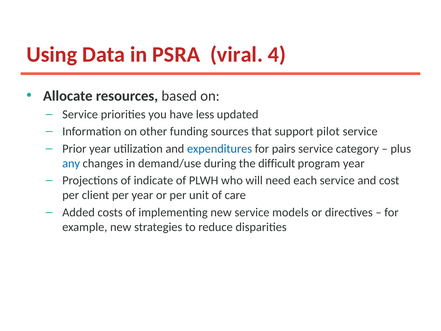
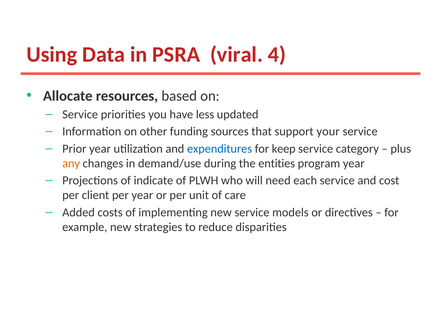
pilot: pilot -> your (328, 131)
pairs: pairs -> keep (284, 149)
any colour: blue -> orange (71, 163)
difficult: difficult -> entities (277, 163)
